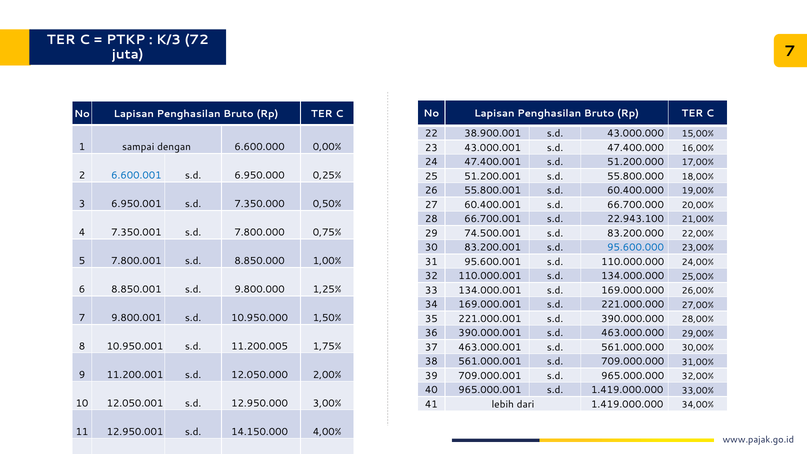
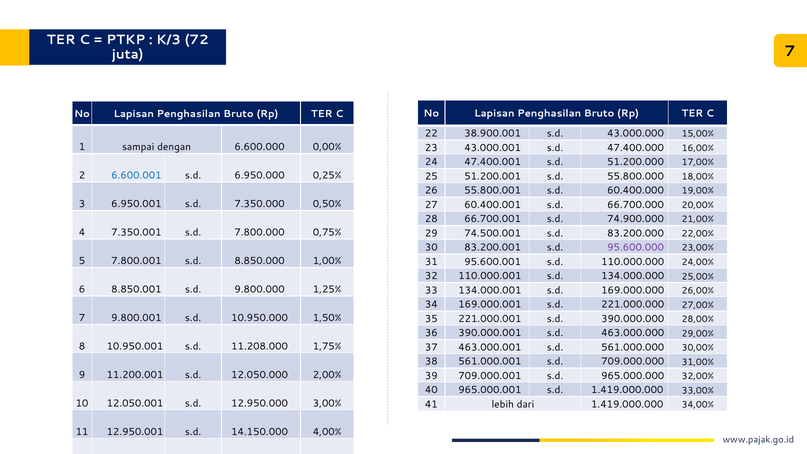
22.943.100: 22.943.100 -> 74.900.000 (636, 219)
95.600.000 colour: blue -> purple (636, 247)
11.200.005: 11.200.005 -> 11.208.000 (260, 346)
